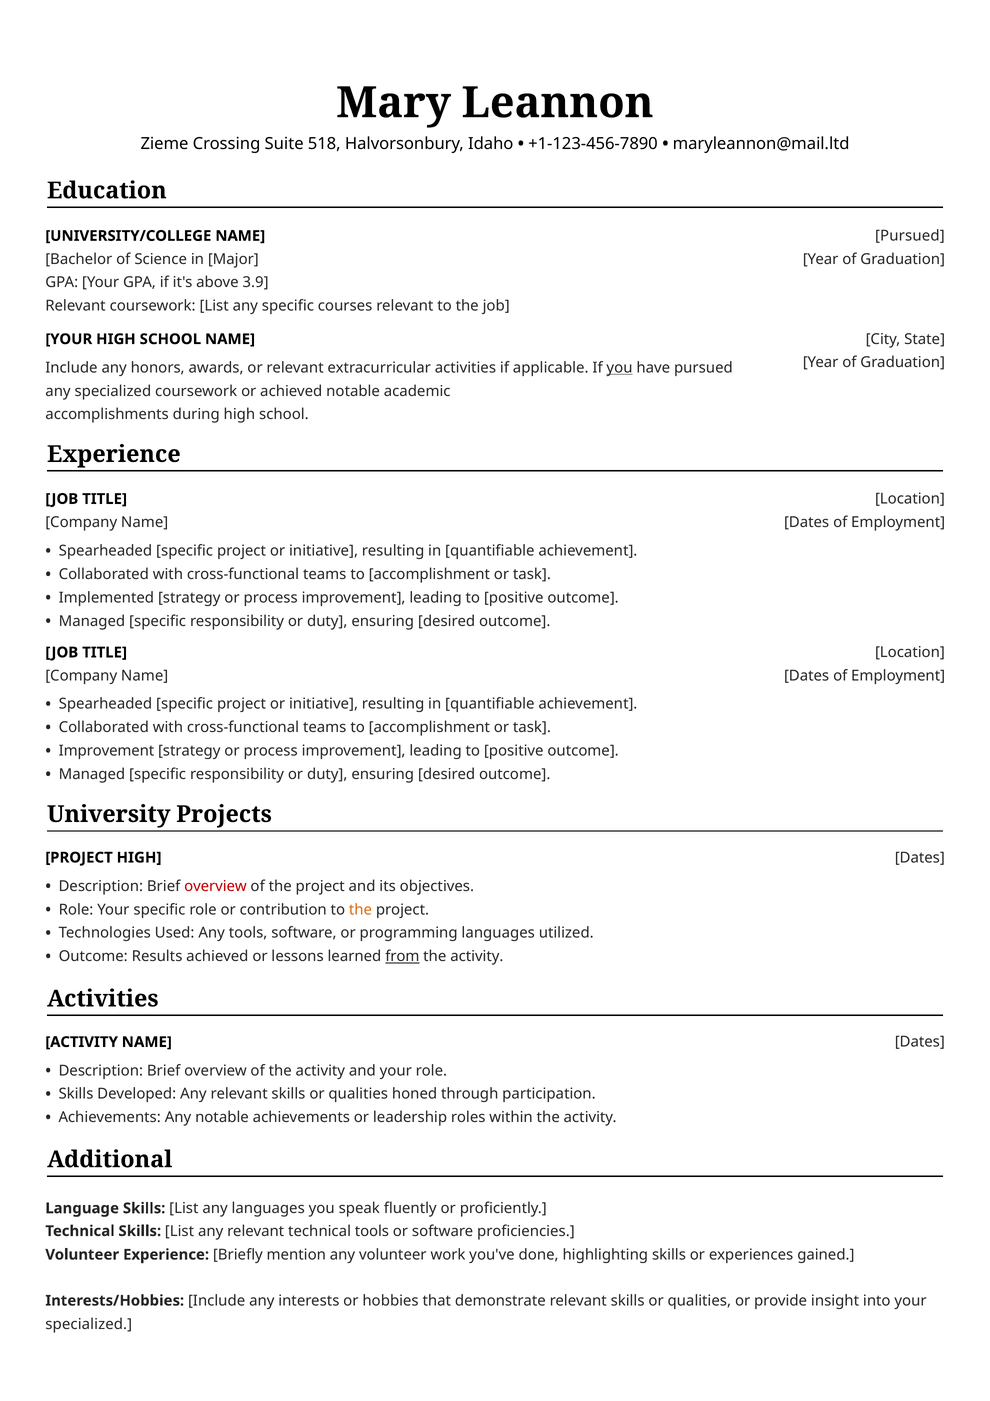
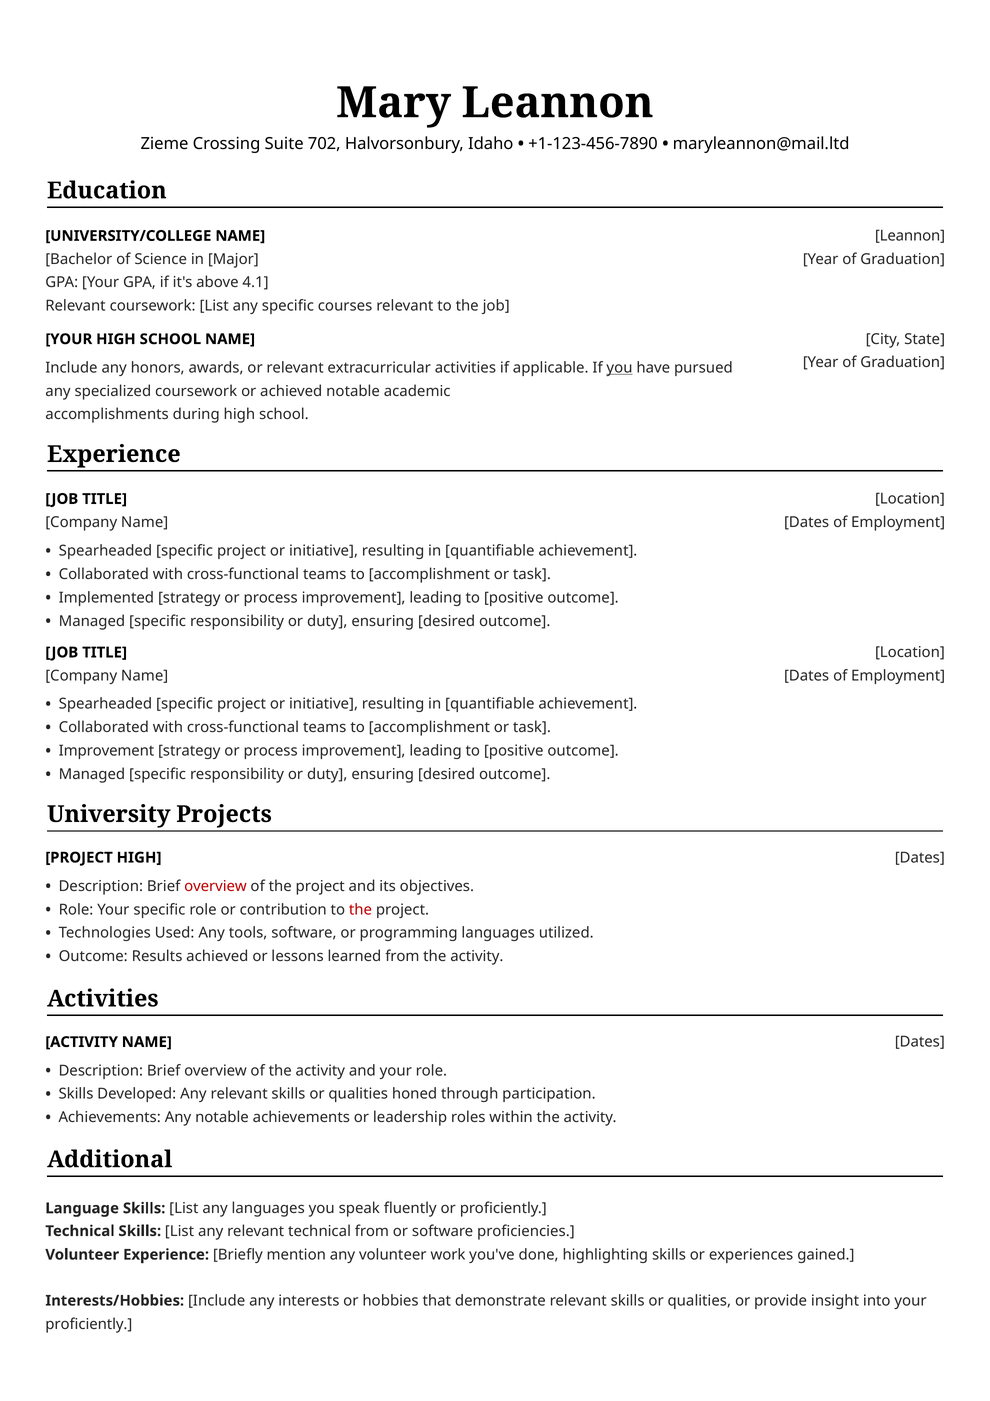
518: 518 -> 702 (324, 144)
Pursued: Pursued -> Leannon (910, 236)
3.9: 3.9 -> 4.1 (256, 282)
the colour: orange -> red (361, 909)
from underline: present -> none (402, 956)
technical tools: tools -> from (372, 1230)
specialized: specialized -> proficiently (89, 1323)
